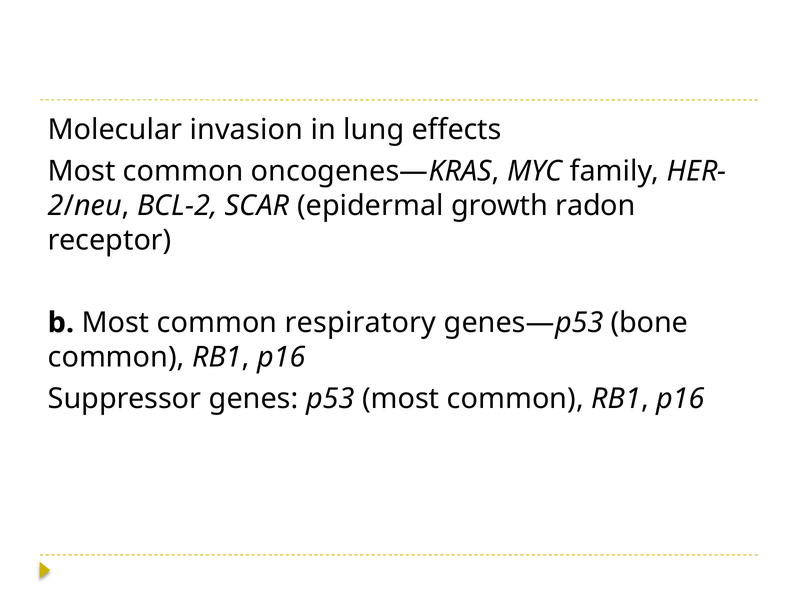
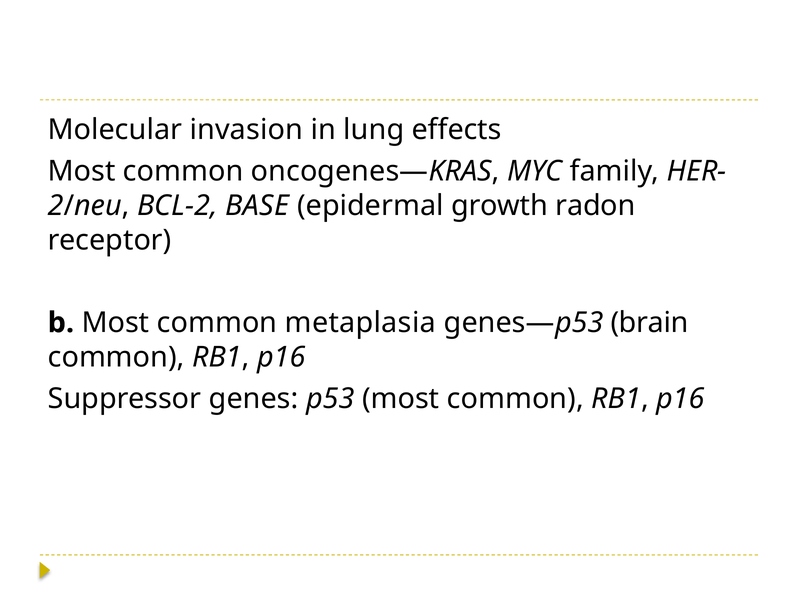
SCAR: SCAR -> BASE (257, 205)
respiratory: respiratory -> metaplasia (360, 322)
bone: bone -> brain (650, 322)
